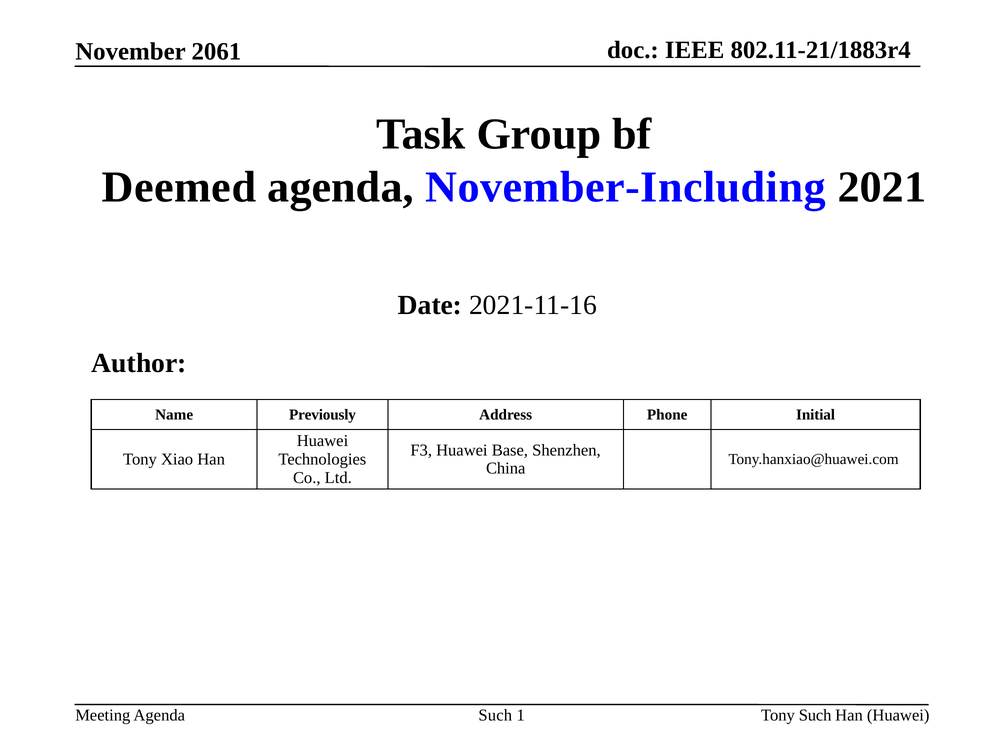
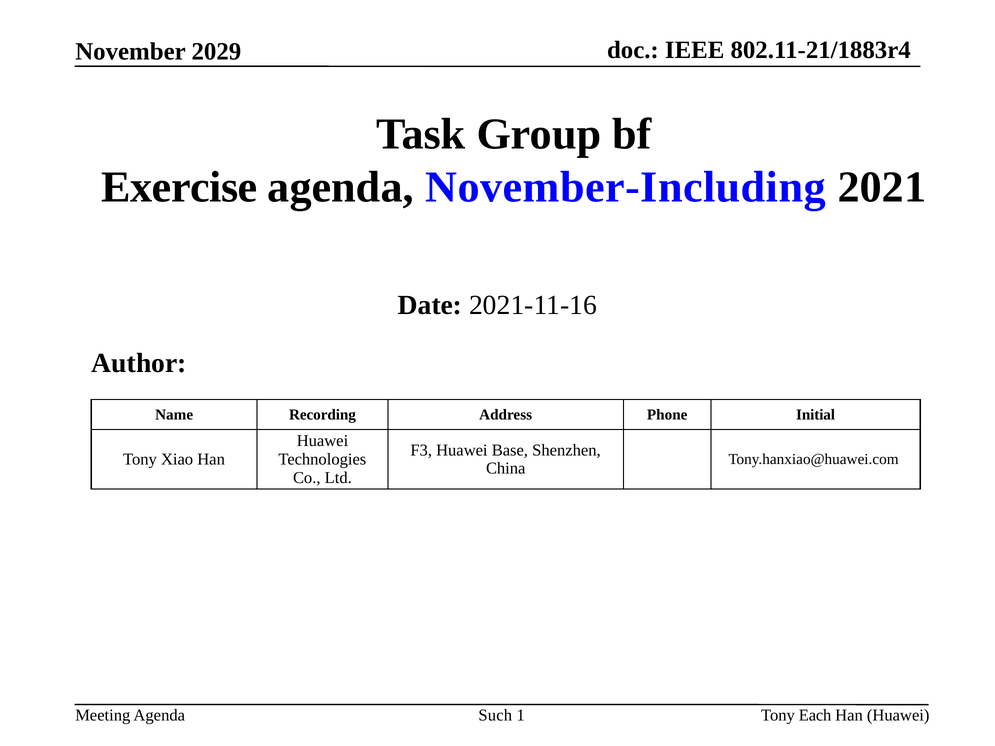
2061: 2061 -> 2029 (216, 52)
Deemed: Deemed -> Exercise (179, 187)
Previously: Previously -> Recording (322, 415)
Tony Such: Such -> Each (815, 716)
